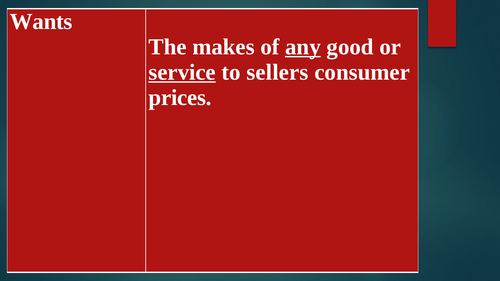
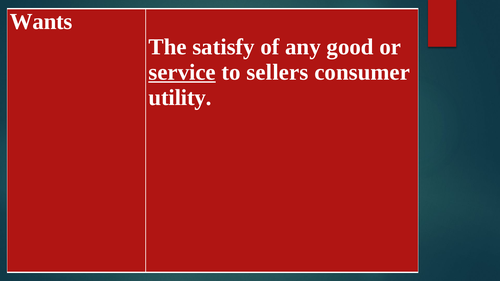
makes: makes -> satisfy (224, 47)
any underline: present -> none (303, 47)
prices: prices -> utility (180, 98)
